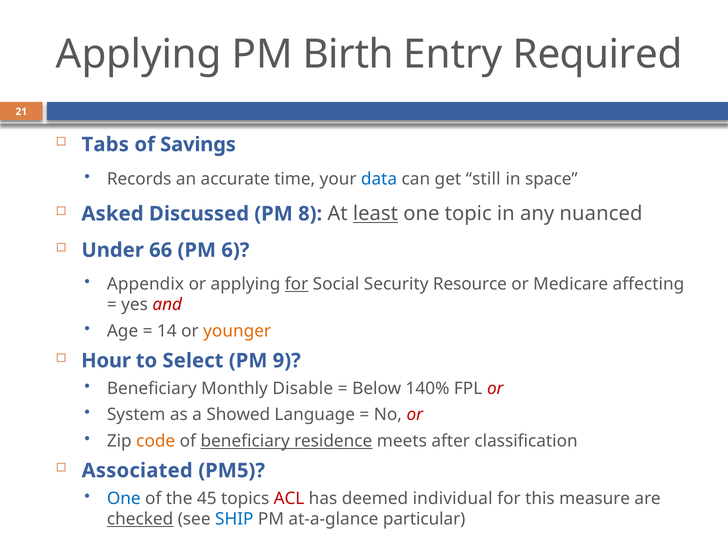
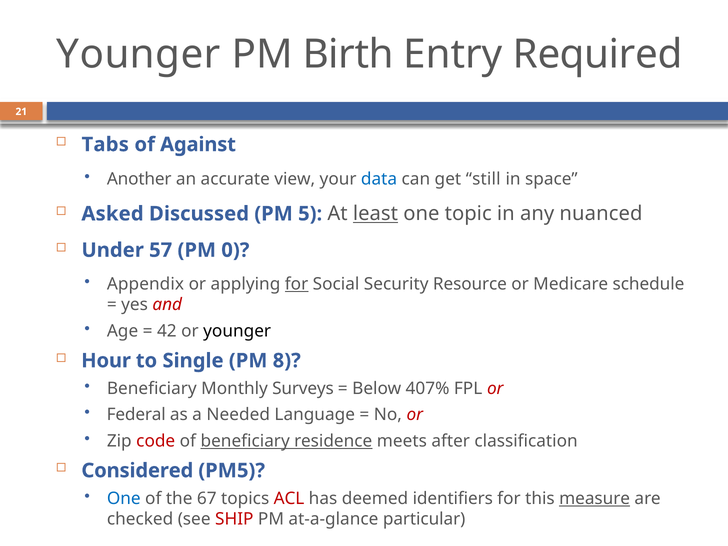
Applying: Applying -> Younger (138, 54)
Savings: Savings -> Against (198, 145)
Records: Records -> Another (139, 179)
time: time -> view (295, 179)
8: 8 -> 5 (310, 214)
66: 66 -> 57 (161, 250)
6: 6 -> 0 (235, 250)
affecting: affecting -> schedule (648, 284)
14: 14 -> 42 (167, 331)
younger colour: orange -> black (237, 331)
Select: Select -> Single (193, 361)
9: 9 -> 8 (287, 361)
Disable: Disable -> Surveys (303, 388)
140%: 140% -> 407% (428, 388)
System: System -> Federal (136, 415)
Showed: Showed -> Needed (238, 415)
code colour: orange -> red (156, 441)
Associated: Associated -> Considered (137, 471)
45: 45 -> 67 (207, 498)
individual: individual -> identifiers (453, 498)
measure underline: none -> present (595, 498)
checked underline: present -> none (140, 519)
SHIP colour: blue -> red (234, 519)
